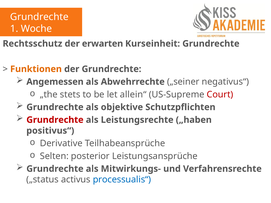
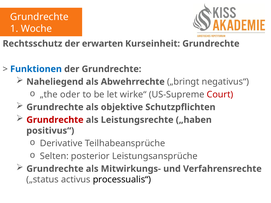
Funktionen colour: orange -> blue (36, 69)
Angemessen: Angemessen -> Naheliegend (55, 82)
„seiner: „seiner -> „bringt (183, 82)
stets: stets -> oder (70, 95)
allein“: allein“ -> wirke“ (133, 95)
processualis“ colour: blue -> black (122, 180)
